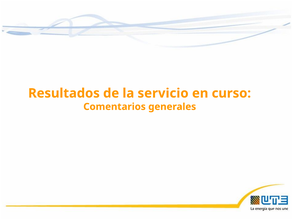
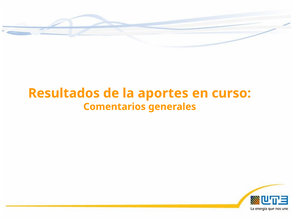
servicio: servicio -> aportes (163, 93)
